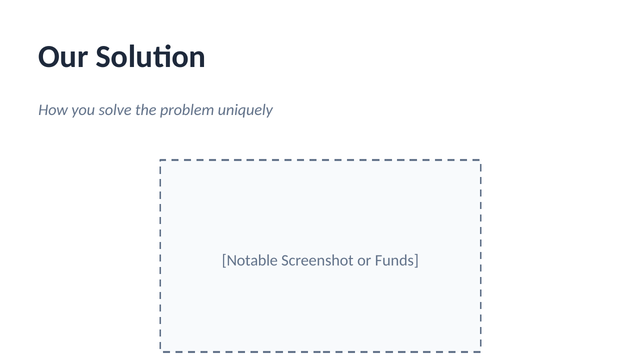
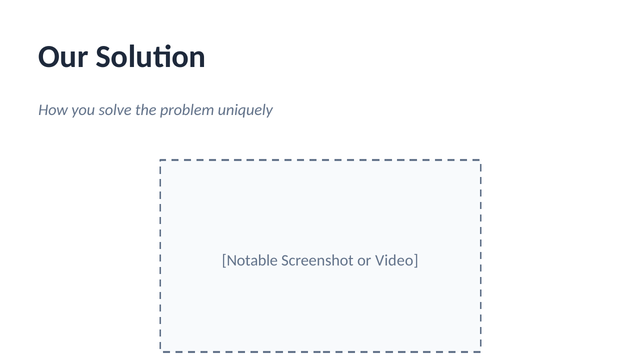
Funds: Funds -> Video (397, 261)
